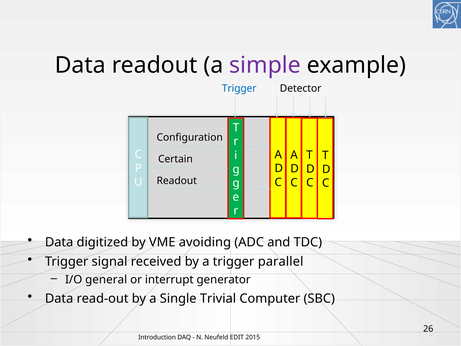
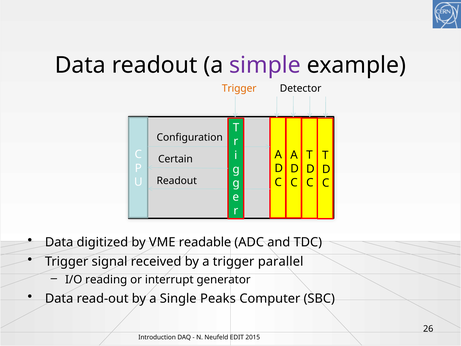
Trigger colour: blue -> orange (239, 88)
avoiding: avoiding -> readable (205, 242)
general: general -> reading (106, 280)
Trivial: Trivial -> Peaks (218, 298)
